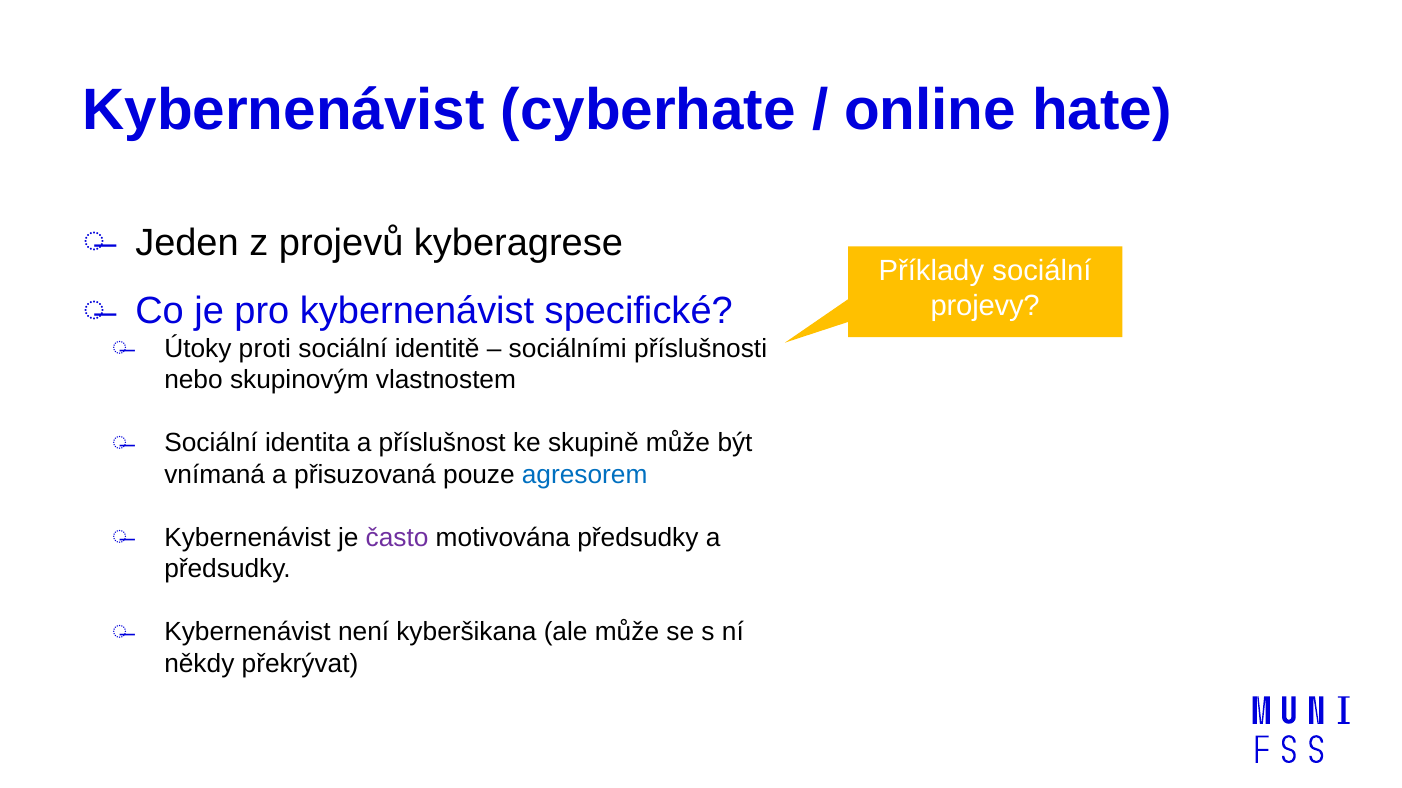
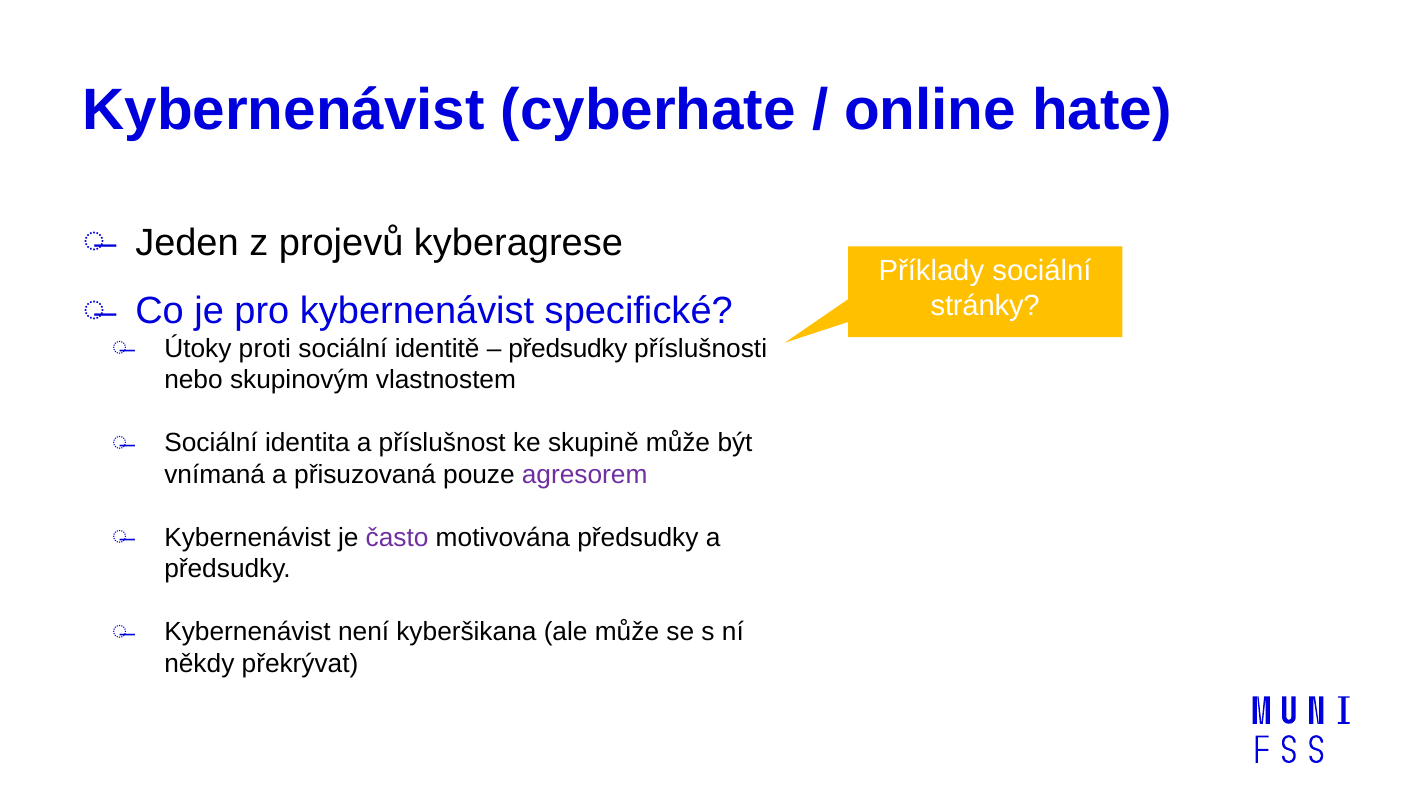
projevy: projevy -> stránky (985, 306)
sociálními: sociálními -> předsudky (568, 349)
agresorem colour: blue -> purple (585, 475)
